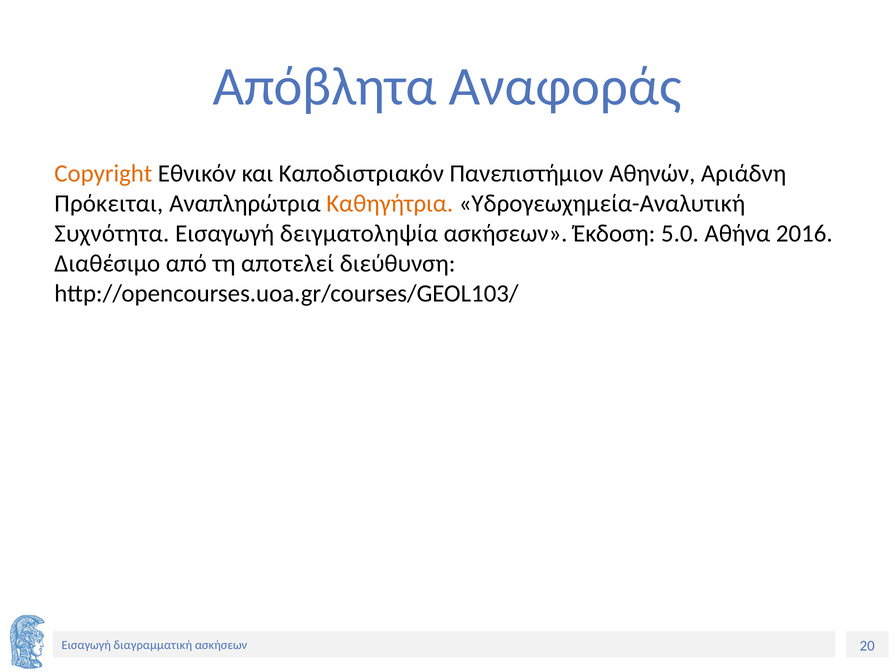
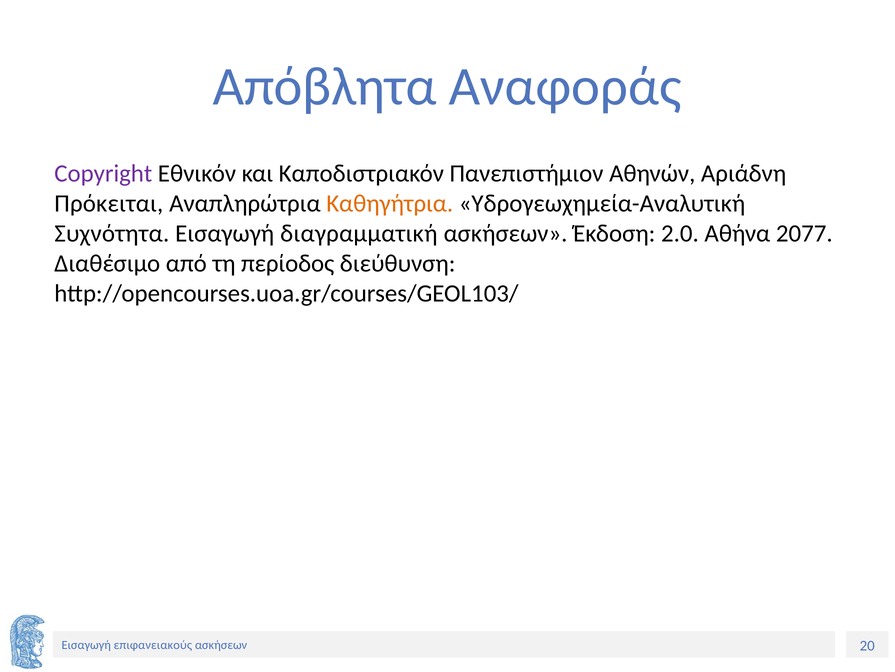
Copyright colour: orange -> purple (103, 174)
δειγματοληψία: δειγματοληψία -> διαγραμματική (359, 233)
5.0: 5.0 -> 2.0 (680, 233)
2016: 2016 -> 2077 (804, 233)
αποτελεί: αποτελεί -> περίοδος (288, 263)
διαγραμματική: διαγραμματική -> επιφανειακούς (153, 644)
